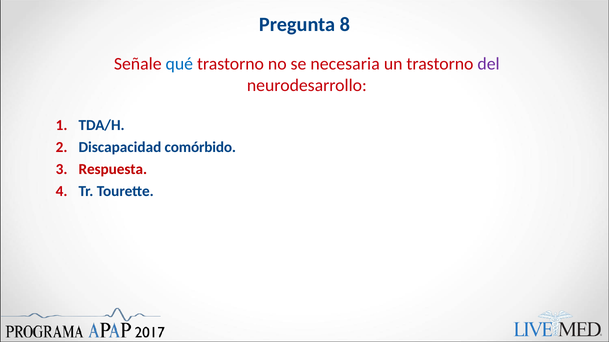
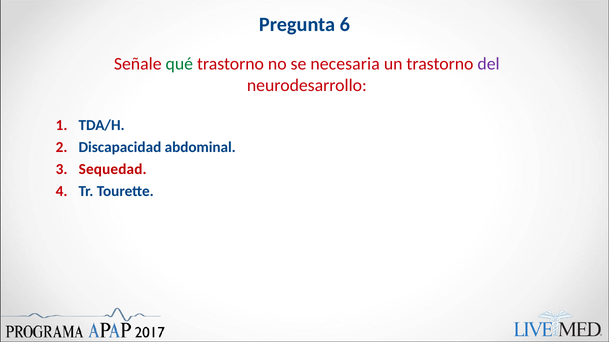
8: 8 -> 6 (345, 24)
qué colour: blue -> green (179, 64)
comórbido: comórbido -> abdominal (200, 148)
Respuesta: Respuesta -> Sequedad (113, 170)
